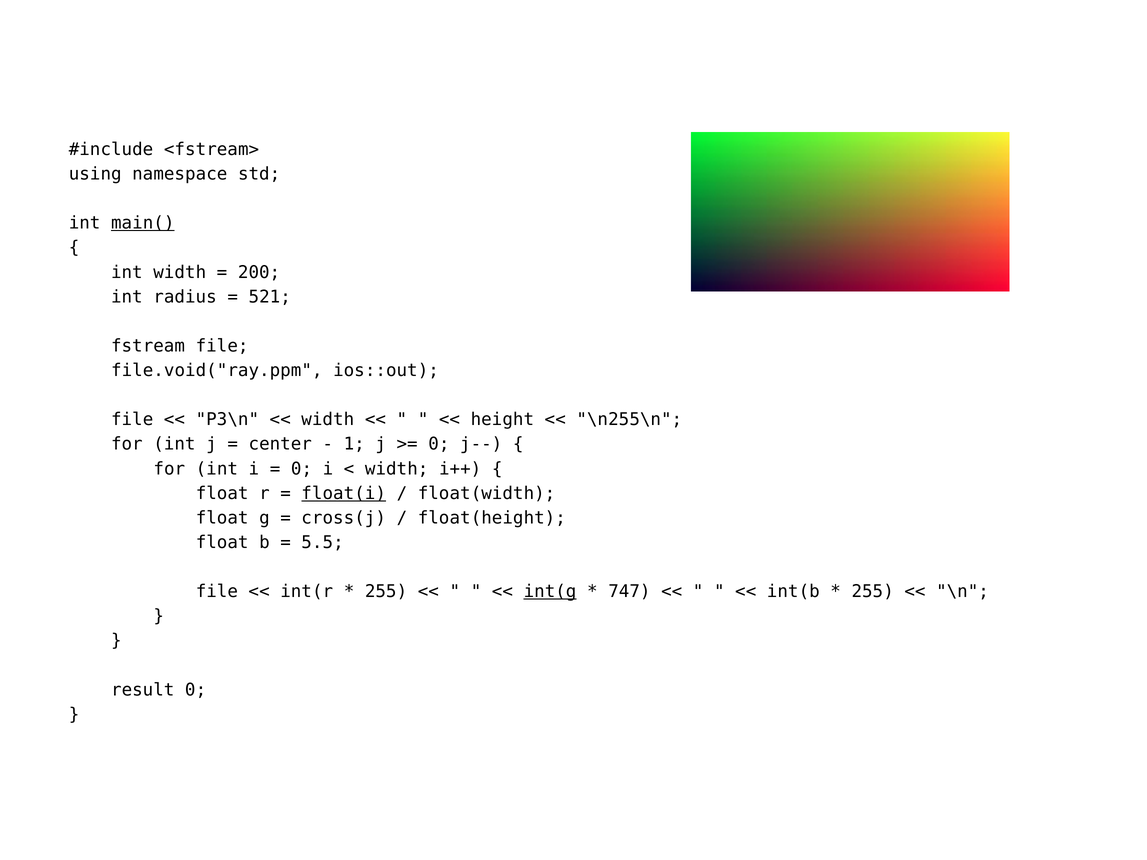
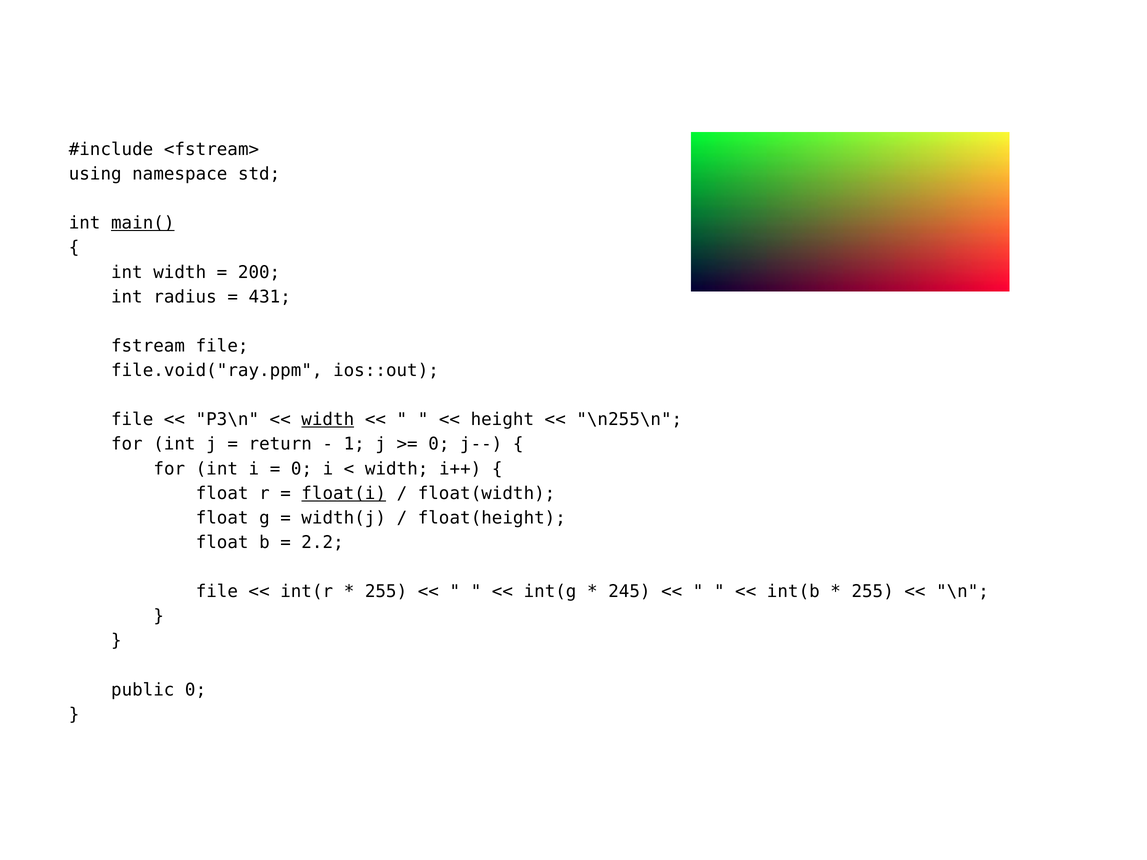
521: 521 -> 431 (270, 297)
width underline: none -> present (328, 420)
center: center -> return (280, 444)
cross(j: cross(j -> width(j (344, 518)
5.5: 5.5 -> 2.2 (323, 543)
int(g underline: present -> none (550, 592)
747: 747 -> 245 (629, 592)
result: result -> public (143, 690)
